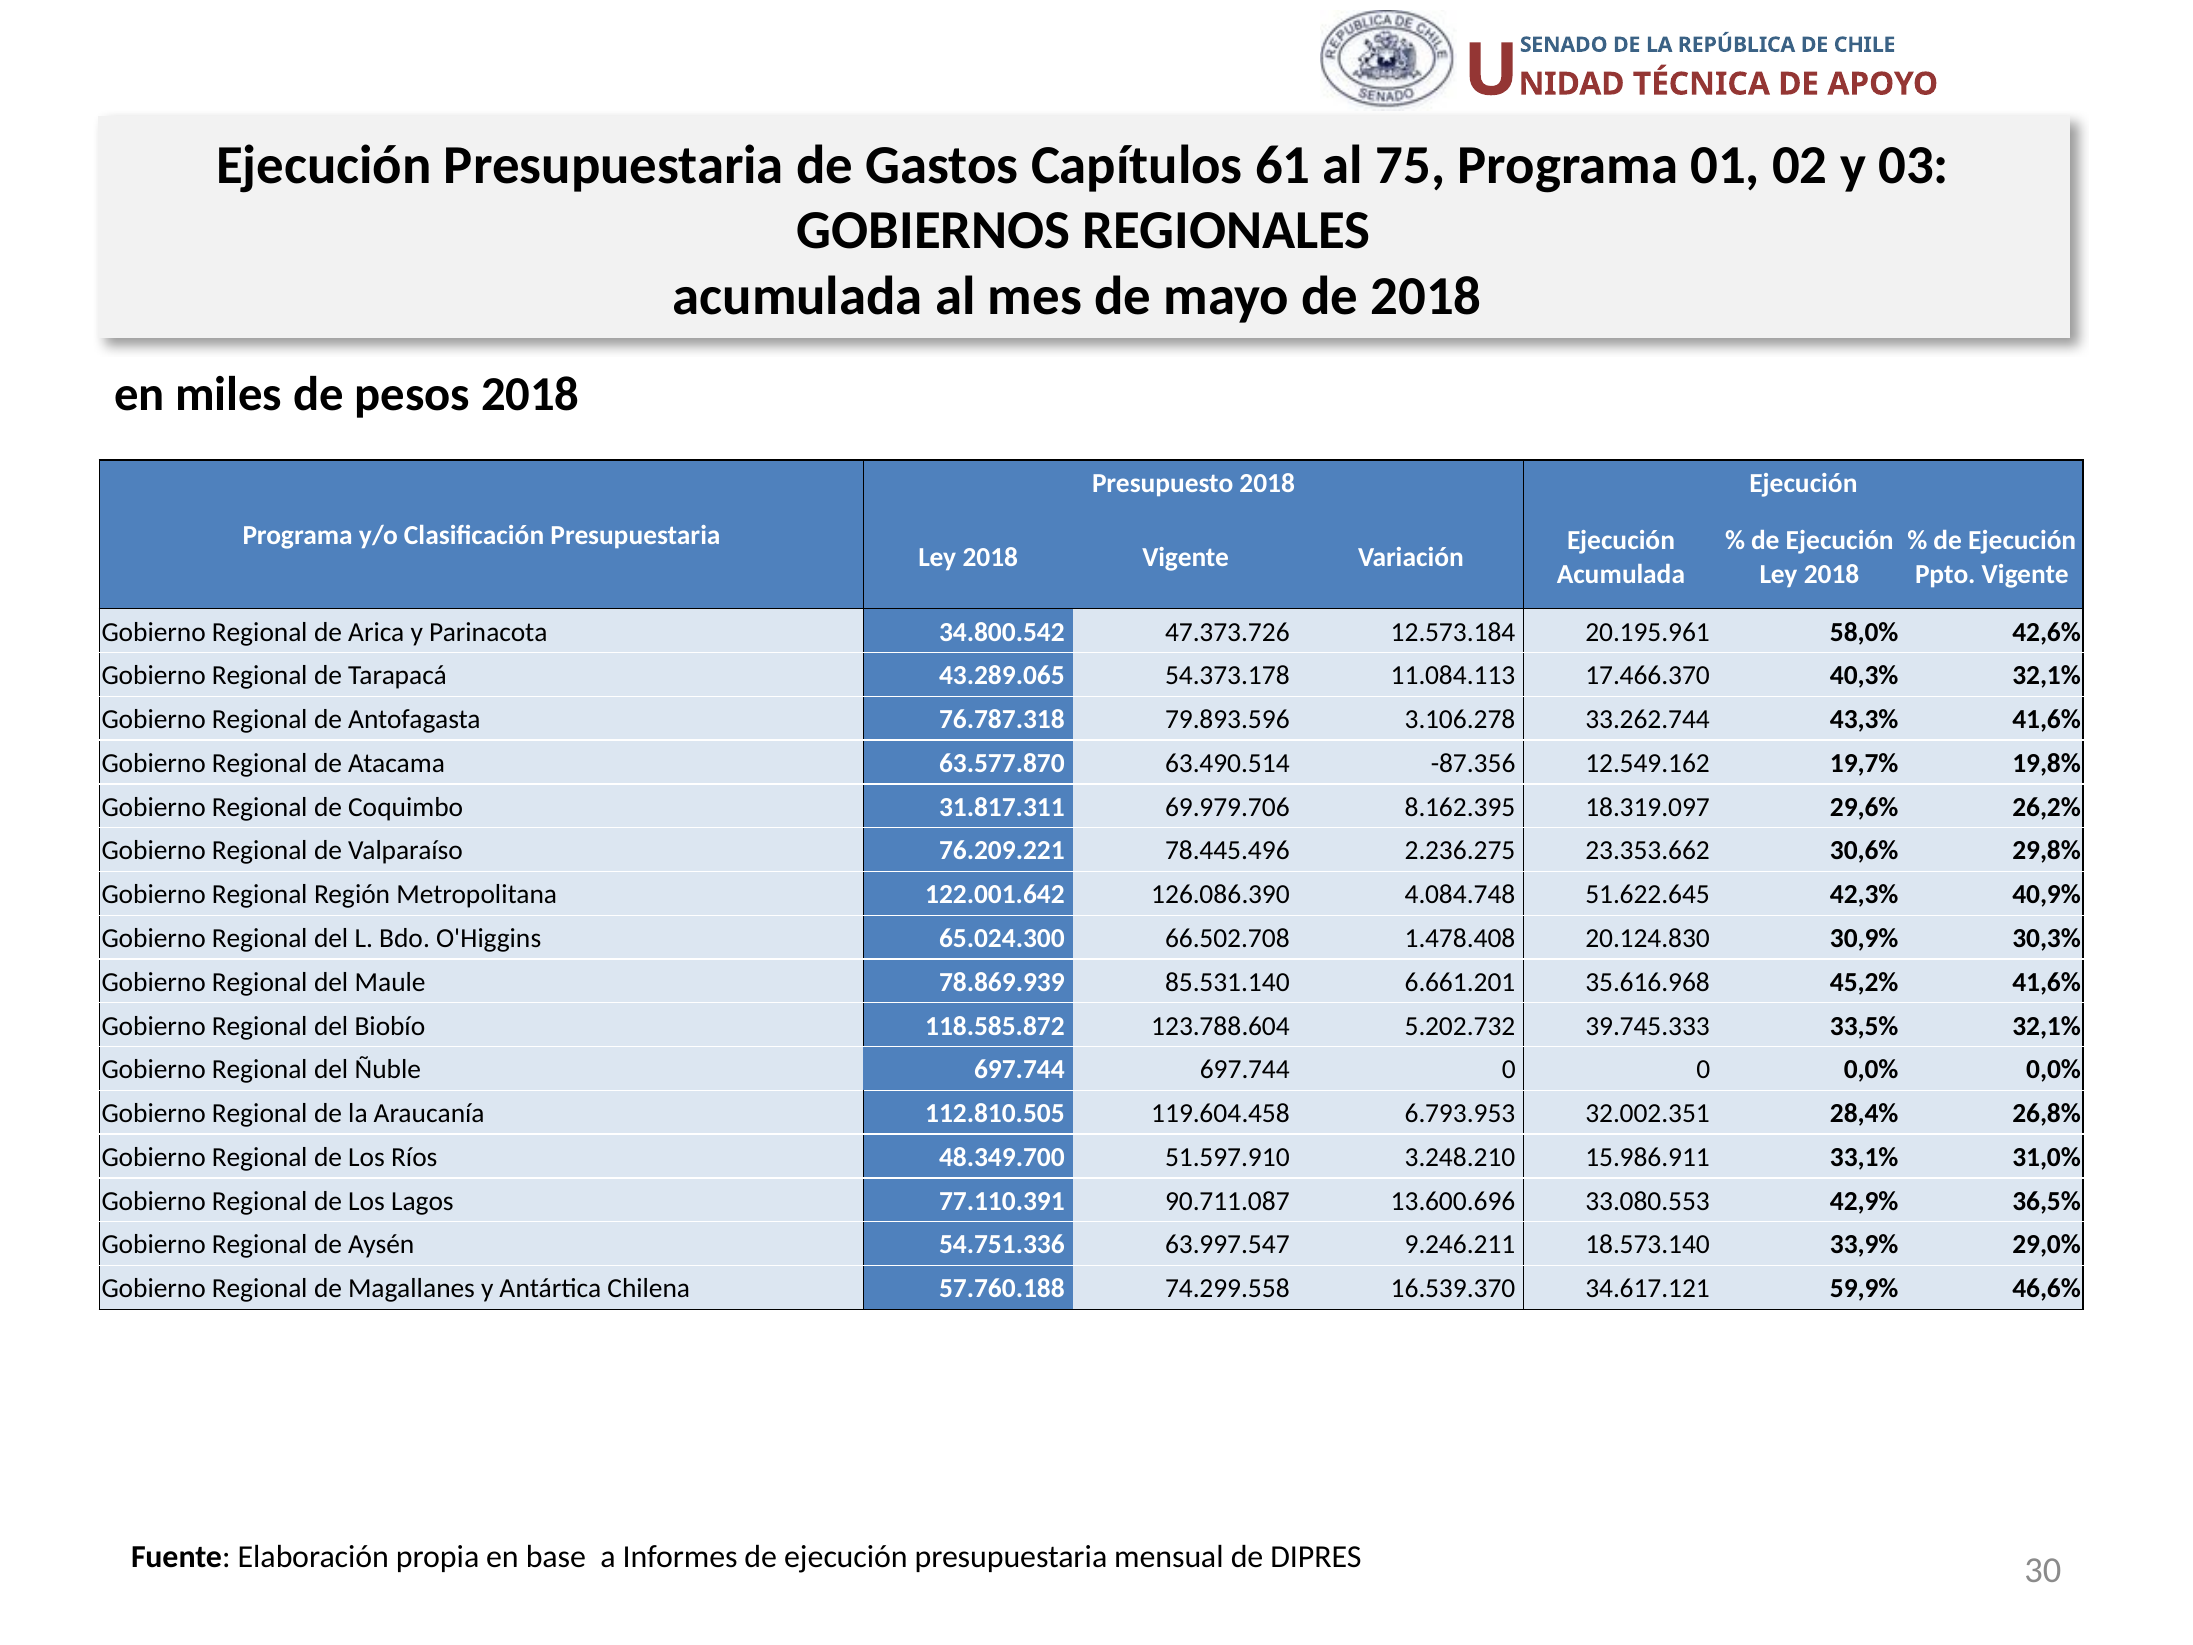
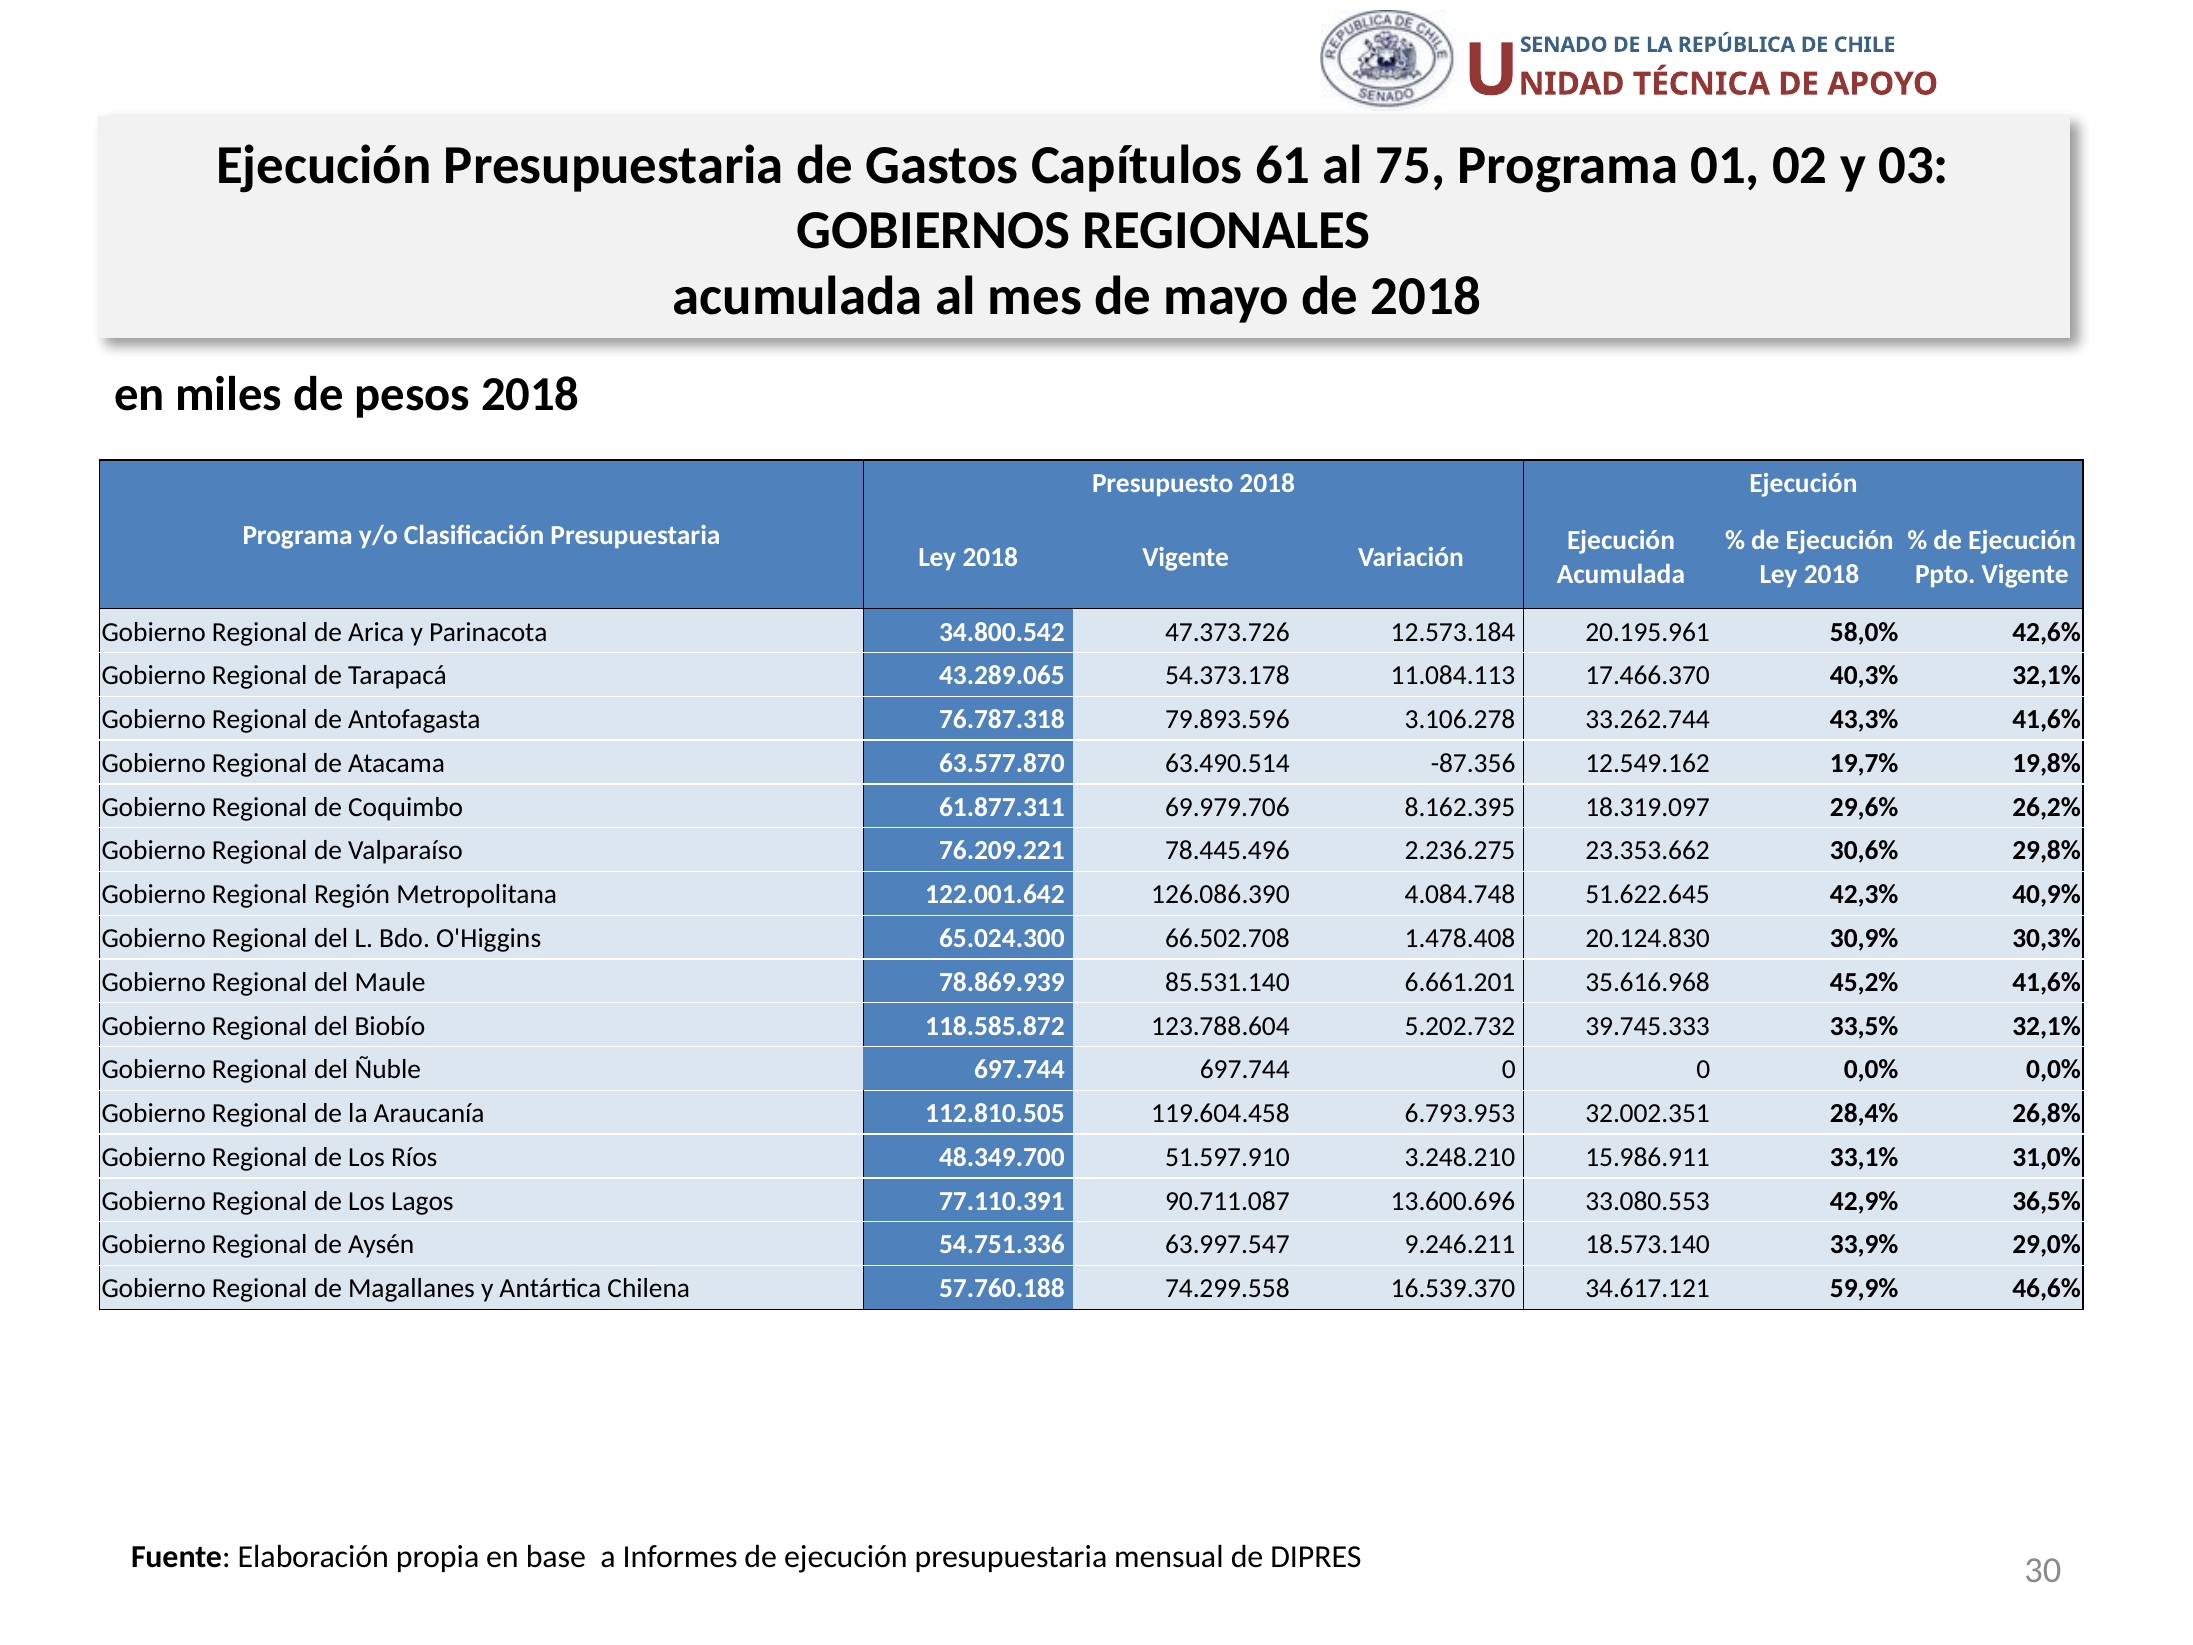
31.817.311: 31.817.311 -> 61.877.311 (1002, 807)
